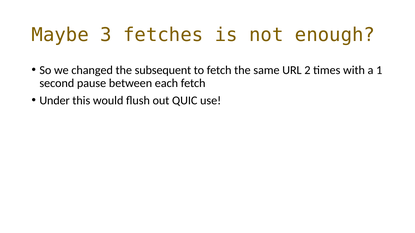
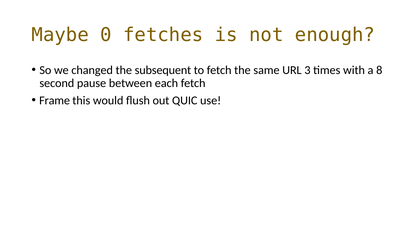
3: 3 -> 0 (106, 35)
2: 2 -> 3 (307, 70)
1: 1 -> 8 (379, 70)
Under: Under -> Frame (55, 101)
